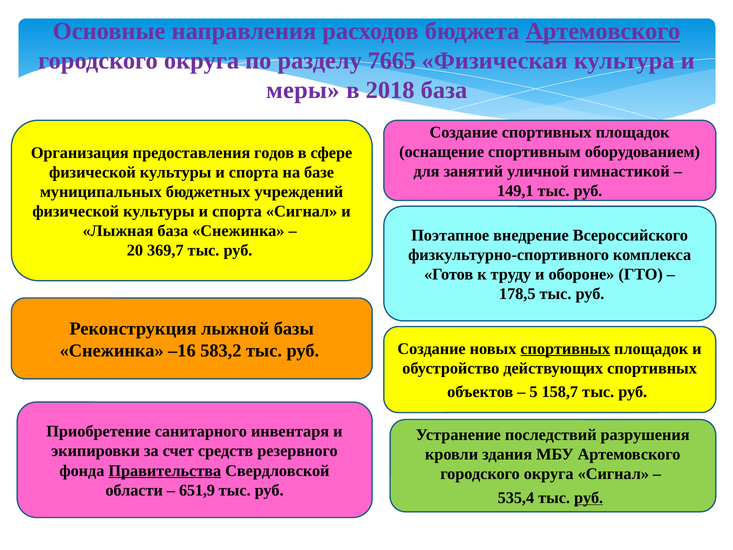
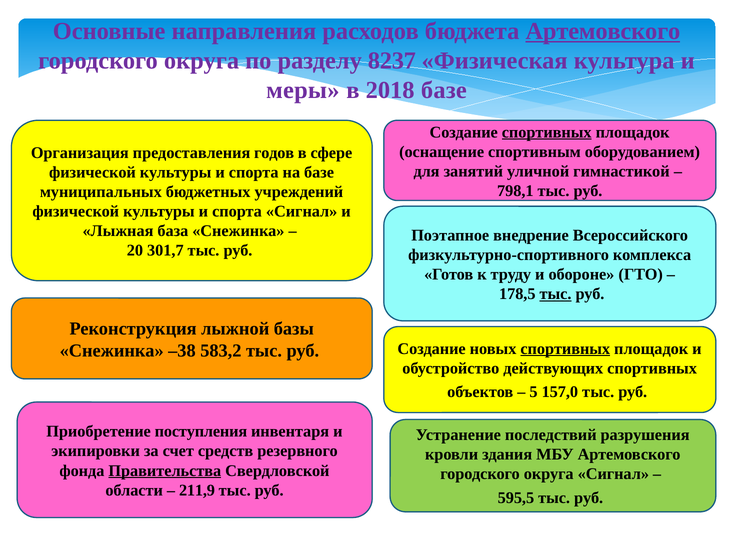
7665: 7665 -> 8237 (392, 61)
2018 база: база -> базе (444, 90)
спортивных underline: none -> present (547, 132)
149,1: 149,1 -> 798,1 (515, 191)
369,7: 369,7 -> 301,7 (165, 250)
тыс underline: none -> present (556, 294)
–16: –16 -> –38 (182, 351)
158,7: 158,7 -> 157,0 (560, 392)
санитарного: санитарного -> поступления (201, 431)
651,9: 651,9 -> 211,9 (197, 490)
535,4: 535,4 -> 595,5 (516, 498)
руб underline: present -> none (589, 498)
